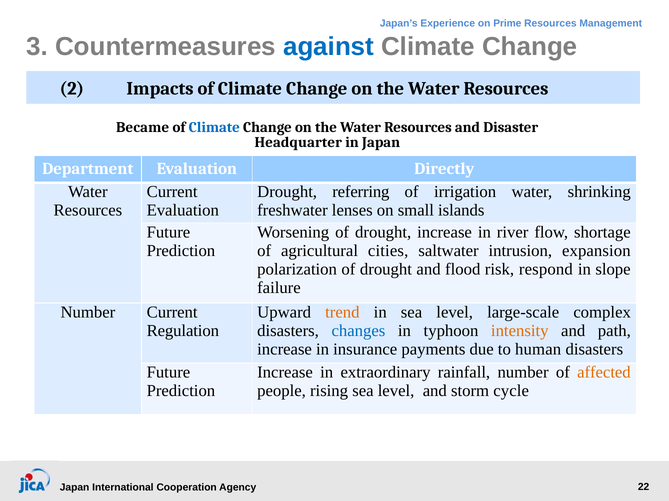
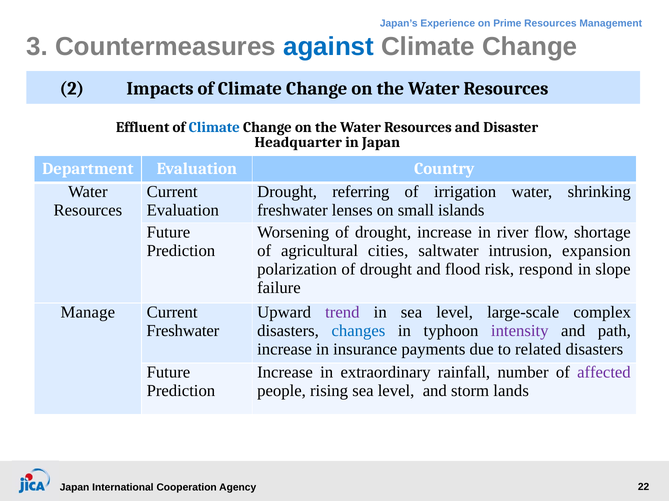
Became: Became -> Effluent (143, 128)
Directly: Directly -> Country (444, 169)
Number: Number -> Manage (88, 313)
trend colour: orange -> purple (342, 313)
Regulation: Regulation -> Freshwater (183, 331)
intensity colour: orange -> purple (520, 331)
human: human -> related (538, 350)
affected colour: orange -> purple (604, 373)
cycle: cycle -> lands (511, 391)
